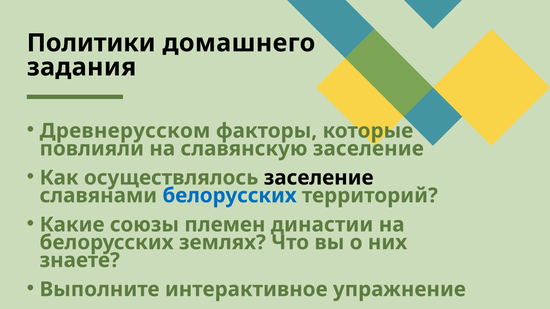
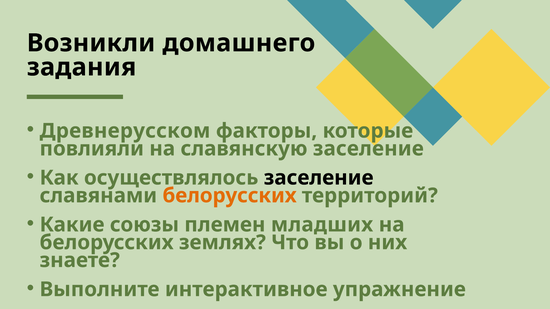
Политики: Политики -> Возникли (91, 43)
белорусских colour: blue -> orange (230, 196)
династии: династии -> младших (322, 225)
